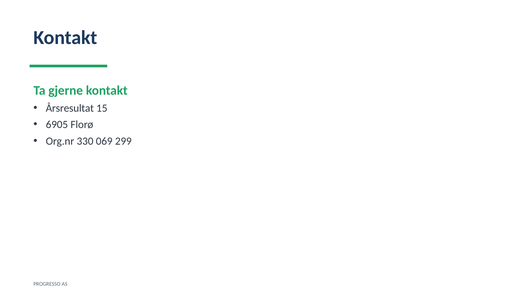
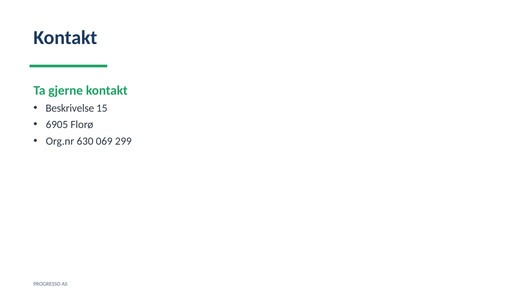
Årsresultat: Årsresultat -> Beskrivelse (70, 108)
330: 330 -> 630 (85, 141)
